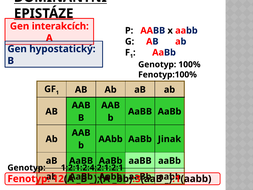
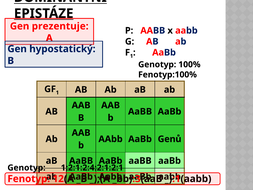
interakcích: interakcích -> prezentuje (60, 26)
Jinak: Jinak -> Genů (170, 139)
